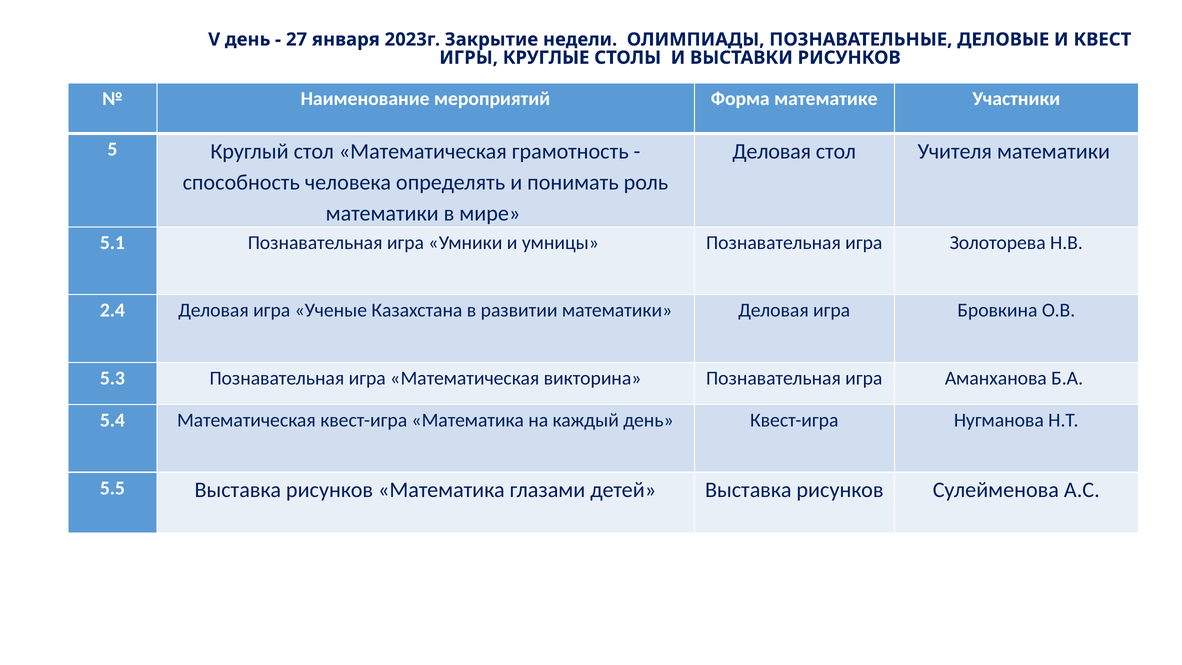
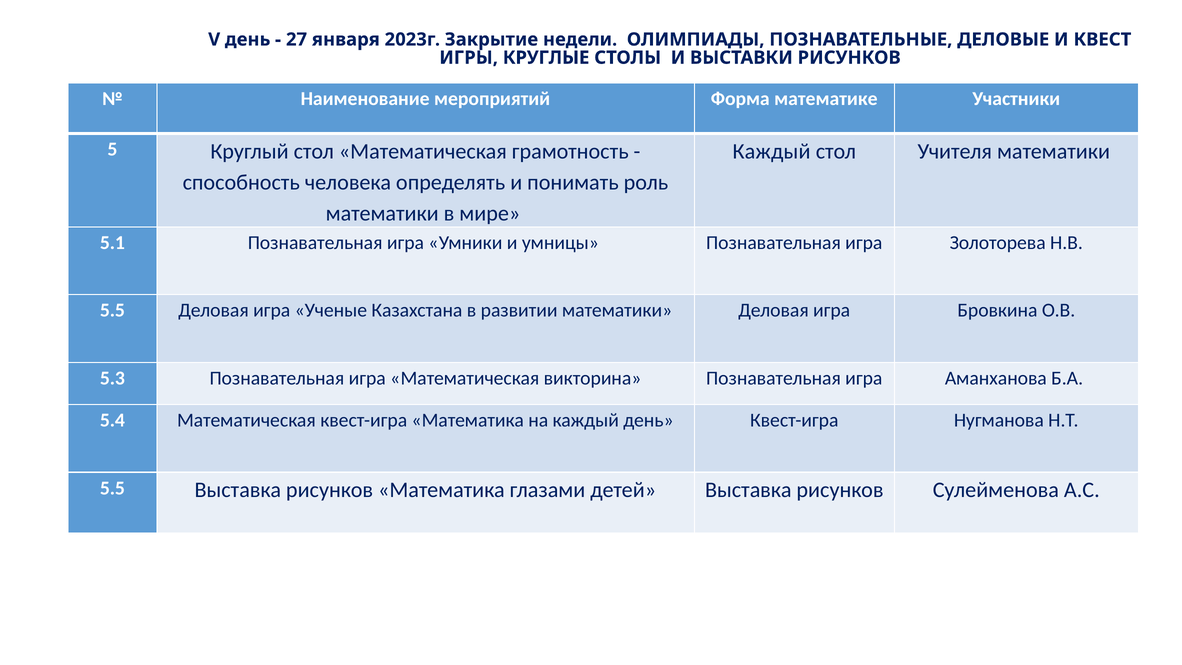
Деловая: Деловая -> Каждый (772, 151)
2.4: 2.4 -> 5.5 (112, 310)
